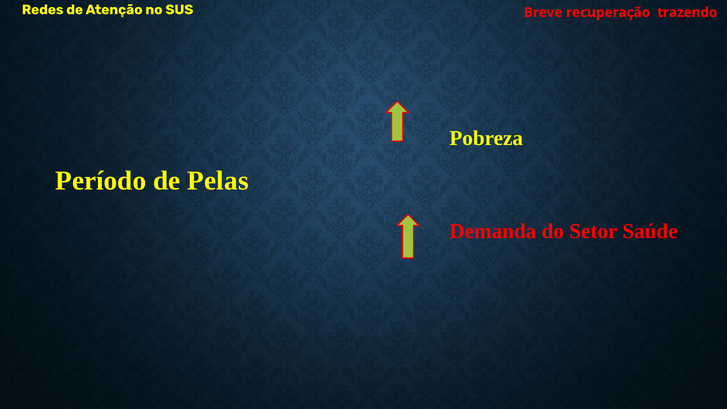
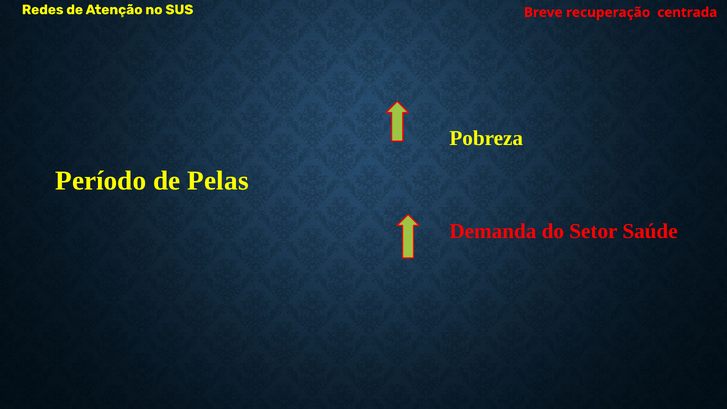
trazendo: trazendo -> centrada (687, 12)
